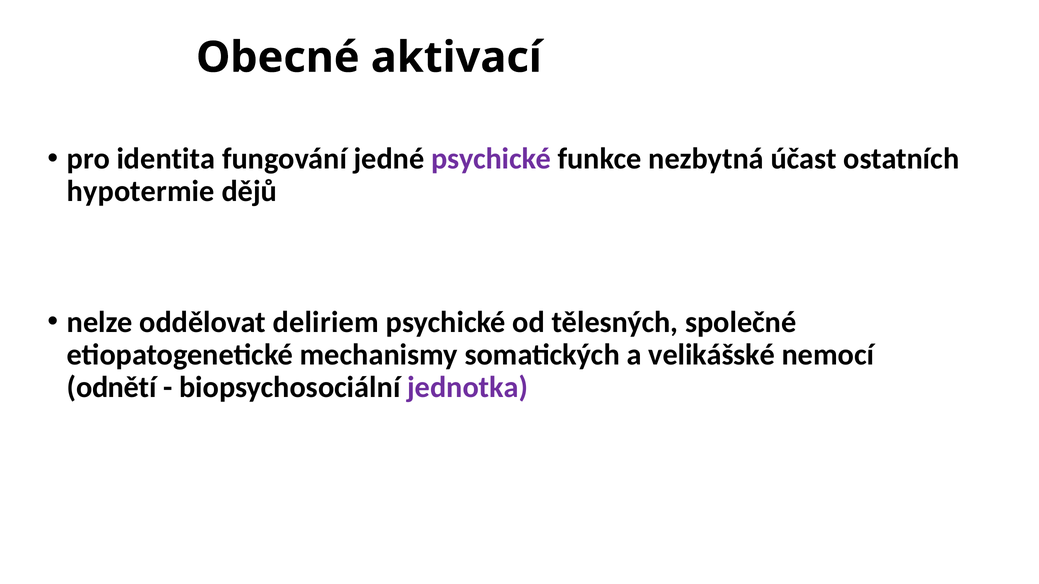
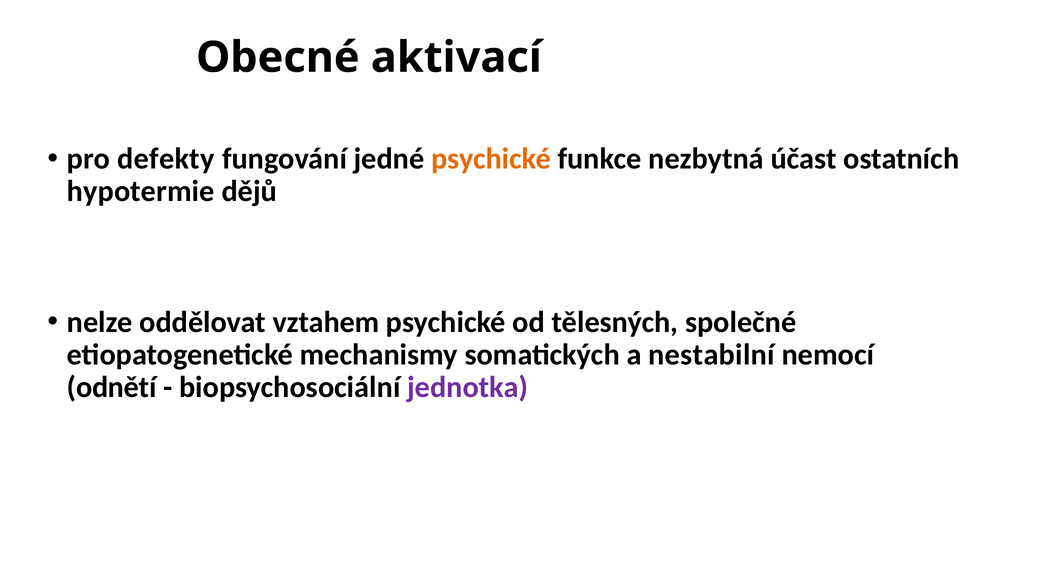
identita: identita -> defekty (166, 159)
psychické colour: purple -> orange (491, 159)
deliriem: deliriem -> vztahem (326, 322)
velikášské: velikášské -> nestabilní (712, 355)
